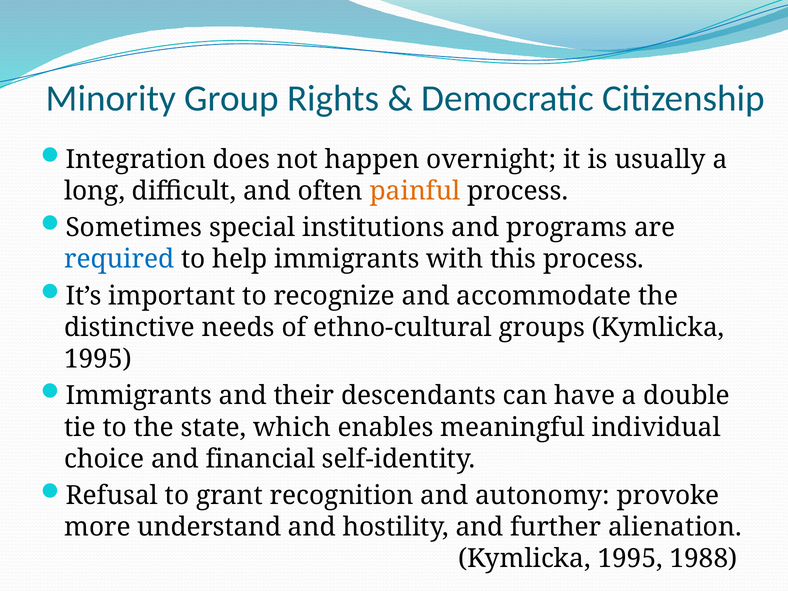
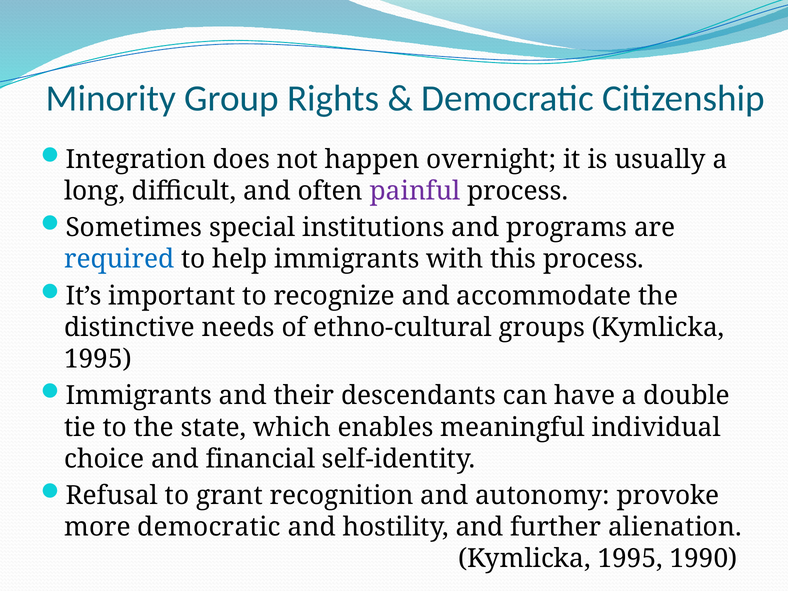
painful colour: orange -> purple (415, 191)
more understand: understand -> democratic (209, 527)
1988: 1988 -> 1990 (703, 559)
